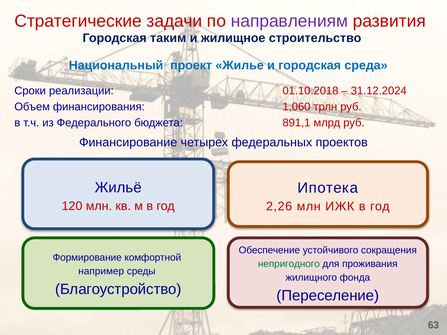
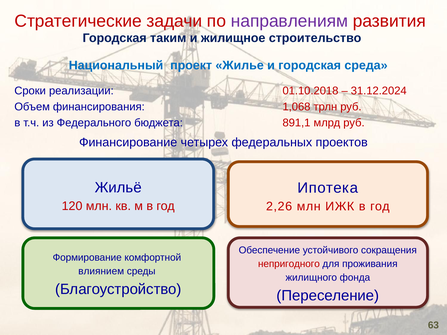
1,060: 1,060 -> 1,068 (296, 107)
непригодного colour: green -> red (289, 264)
например: например -> влиянием (101, 271)
